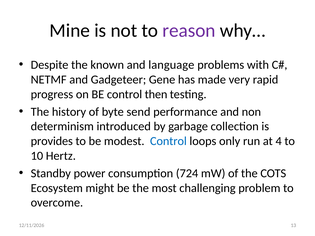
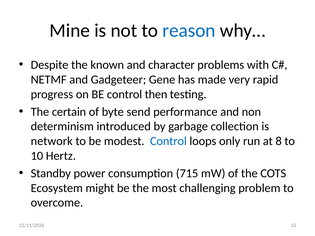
reason colour: purple -> blue (189, 30)
language: language -> character (171, 65)
history: history -> certain (69, 112)
provides: provides -> network (52, 141)
4: 4 -> 8 (279, 141)
724: 724 -> 715 (187, 173)
